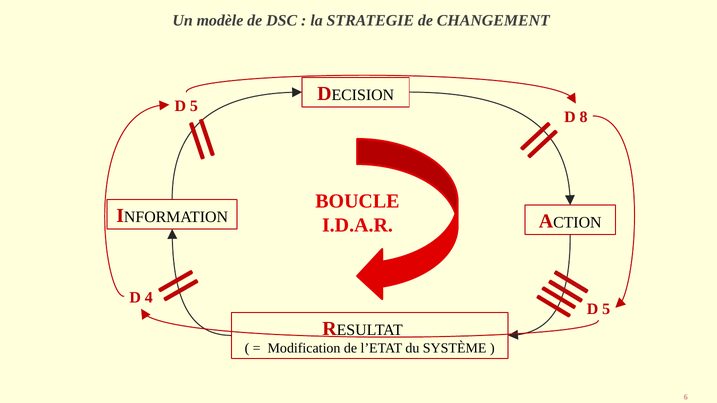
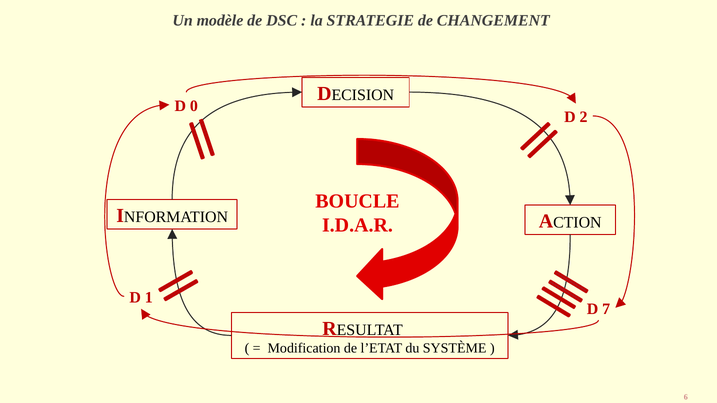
5: 5 -> 0 (194, 106)
8: 8 -> 2 (584, 117)
4: 4 -> 1 (149, 298)
5: 5 -> 7 (606, 309)
